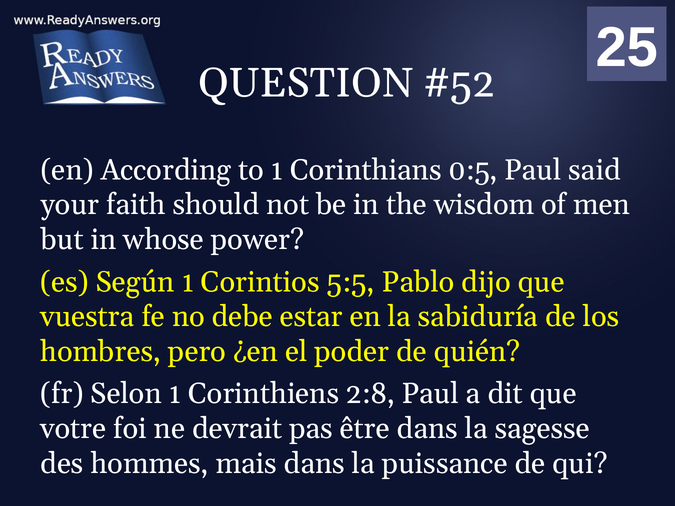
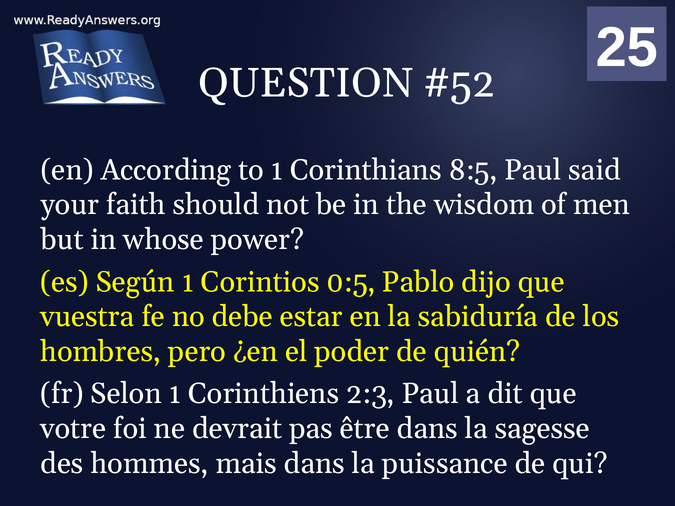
0:5: 0:5 -> 8:5 (473, 170)
5:5: 5:5 -> 0:5 (351, 282)
2:8: 2:8 -> 2:3 (370, 394)
